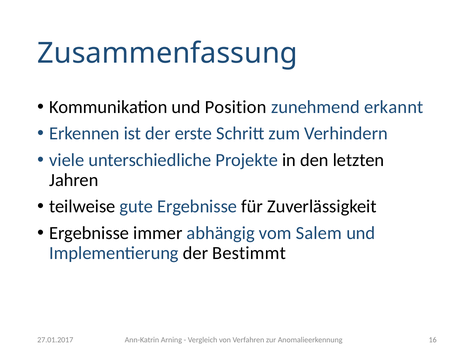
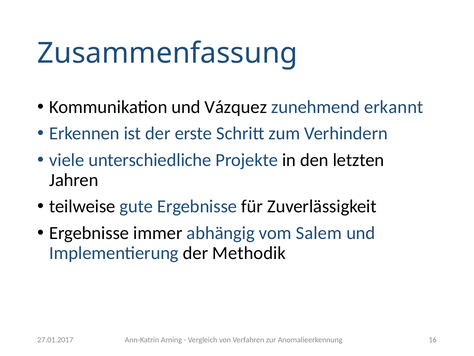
Position: Position -> Vázquez (236, 107)
Bestimmt: Bestimmt -> Methodik (249, 253)
